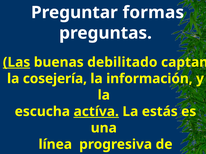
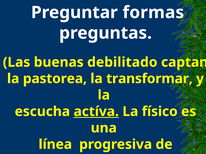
Las underline: present -> none (17, 62)
cosejería: cosejería -> pastorea (55, 79)
información: información -> transformar (149, 79)
estás: estás -> físico (160, 112)
